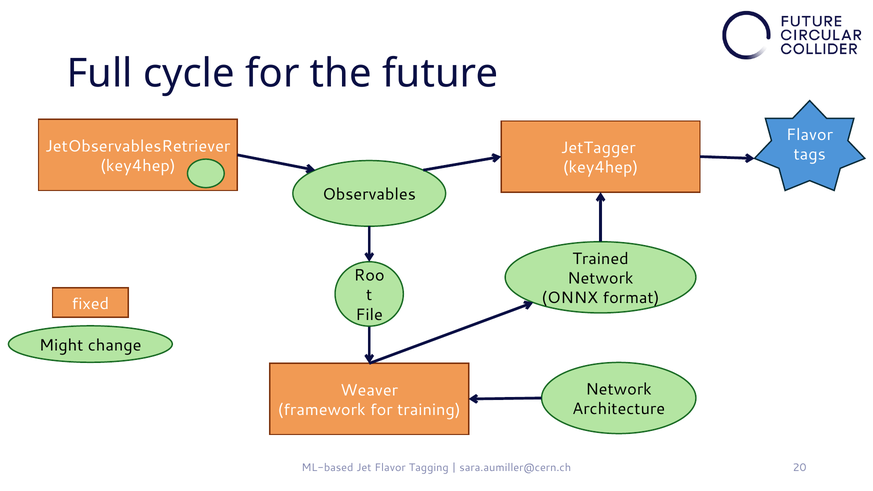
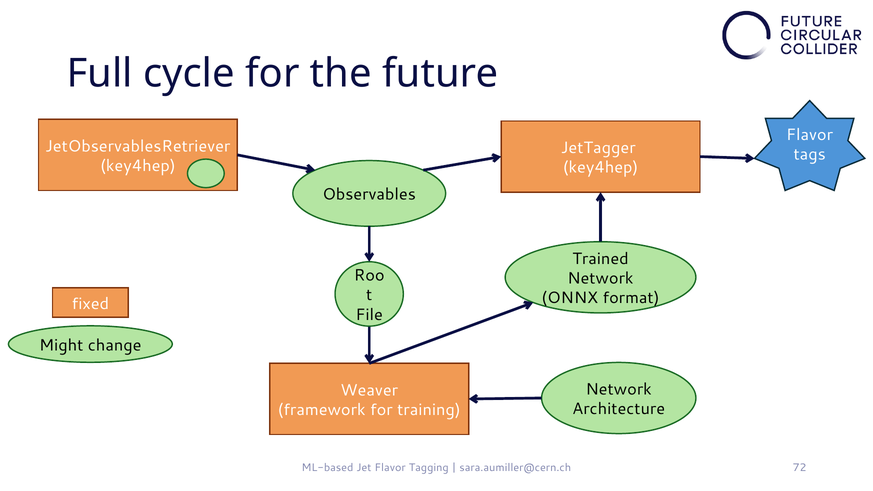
20: 20 -> 72 (800, 468)
